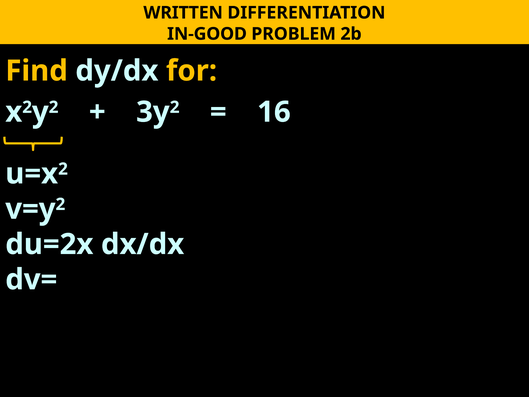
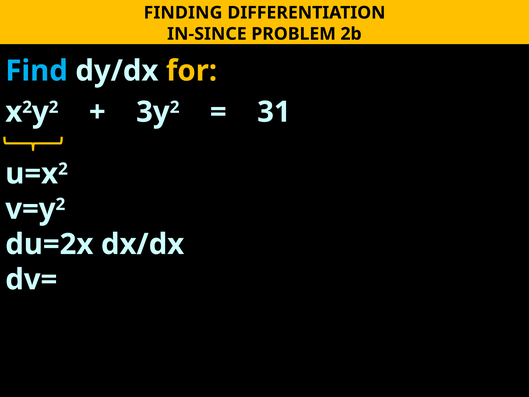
WRITTEN: WRITTEN -> FINDING (183, 13)
IN-GOOD: IN-GOOD -> IN-SINCE (207, 34)
Find colour: yellow -> light blue (37, 71)
16: 16 -> 31 (274, 112)
